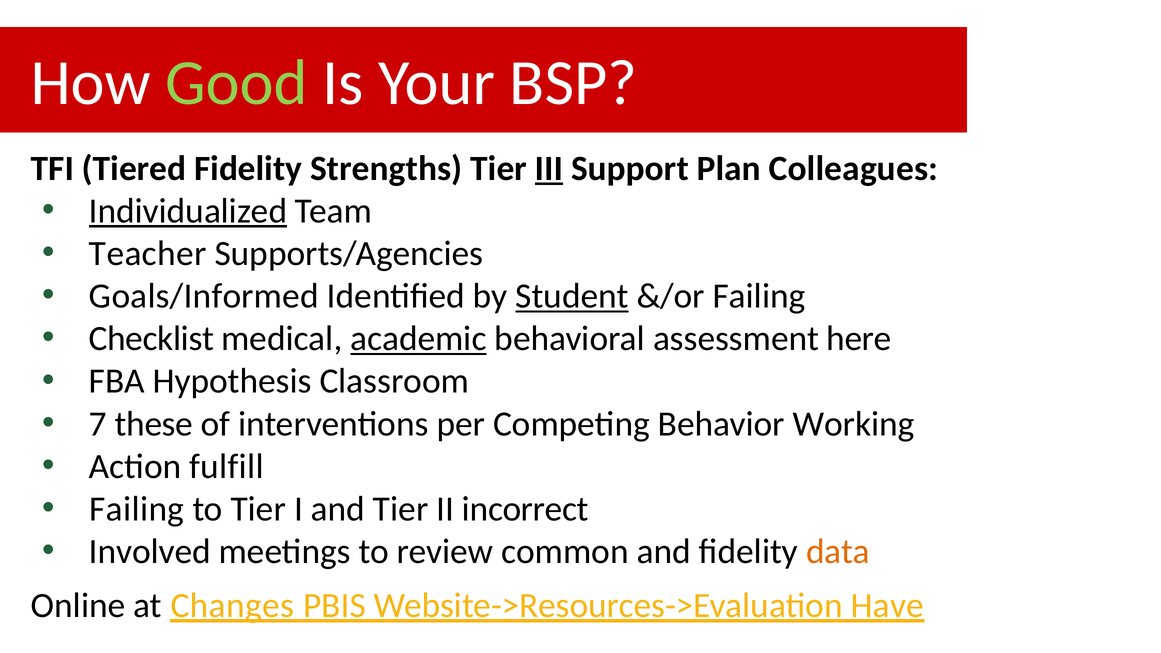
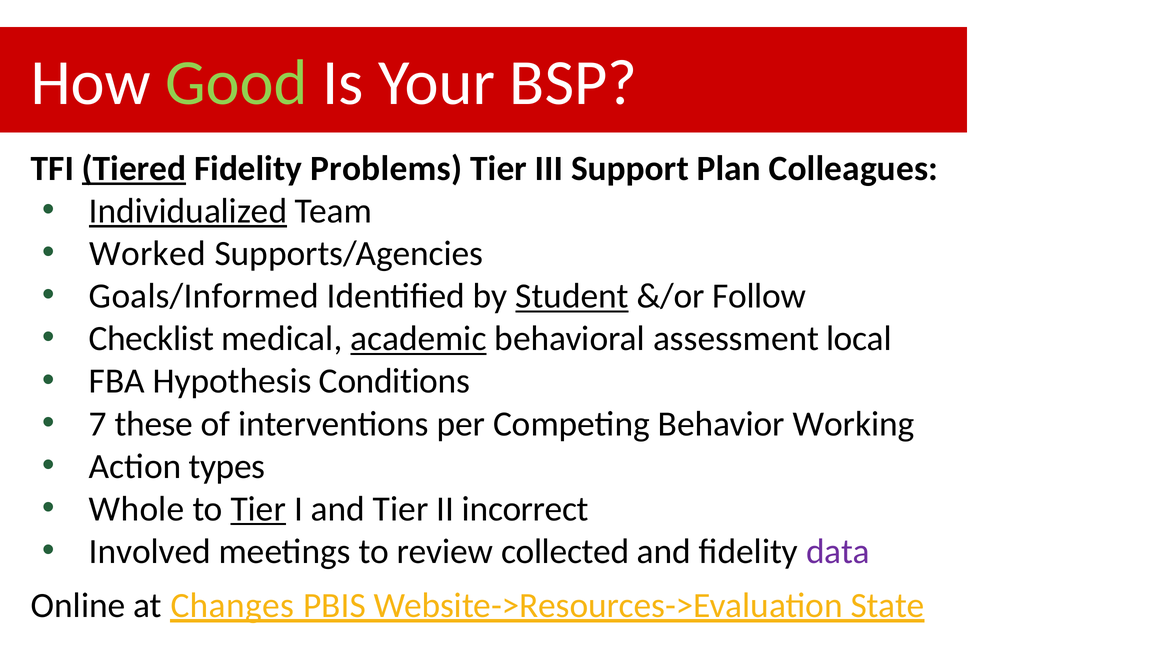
Tiered underline: none -> present (134, 169)
Strengths: Strengths -> Problems (386, 169)
III underline: present -> none (549, 169)
Teacher: Teacher -> Worked (148, 254)
&/or Failing: Failing -> Follow (759, 296)
here: here -> local (859, 339)
Classroom: Classroom -> Conditions (394, 381)
fulfill: fulfill -> types (227, 466)
Failing: Failing -> Whole (137, 509)
Tier underline: none -> present (258, 509)
common: common -> collected (565, 552)
data colour: orange -> purple (838, 552)
Have: Have -> State (887, 606)
